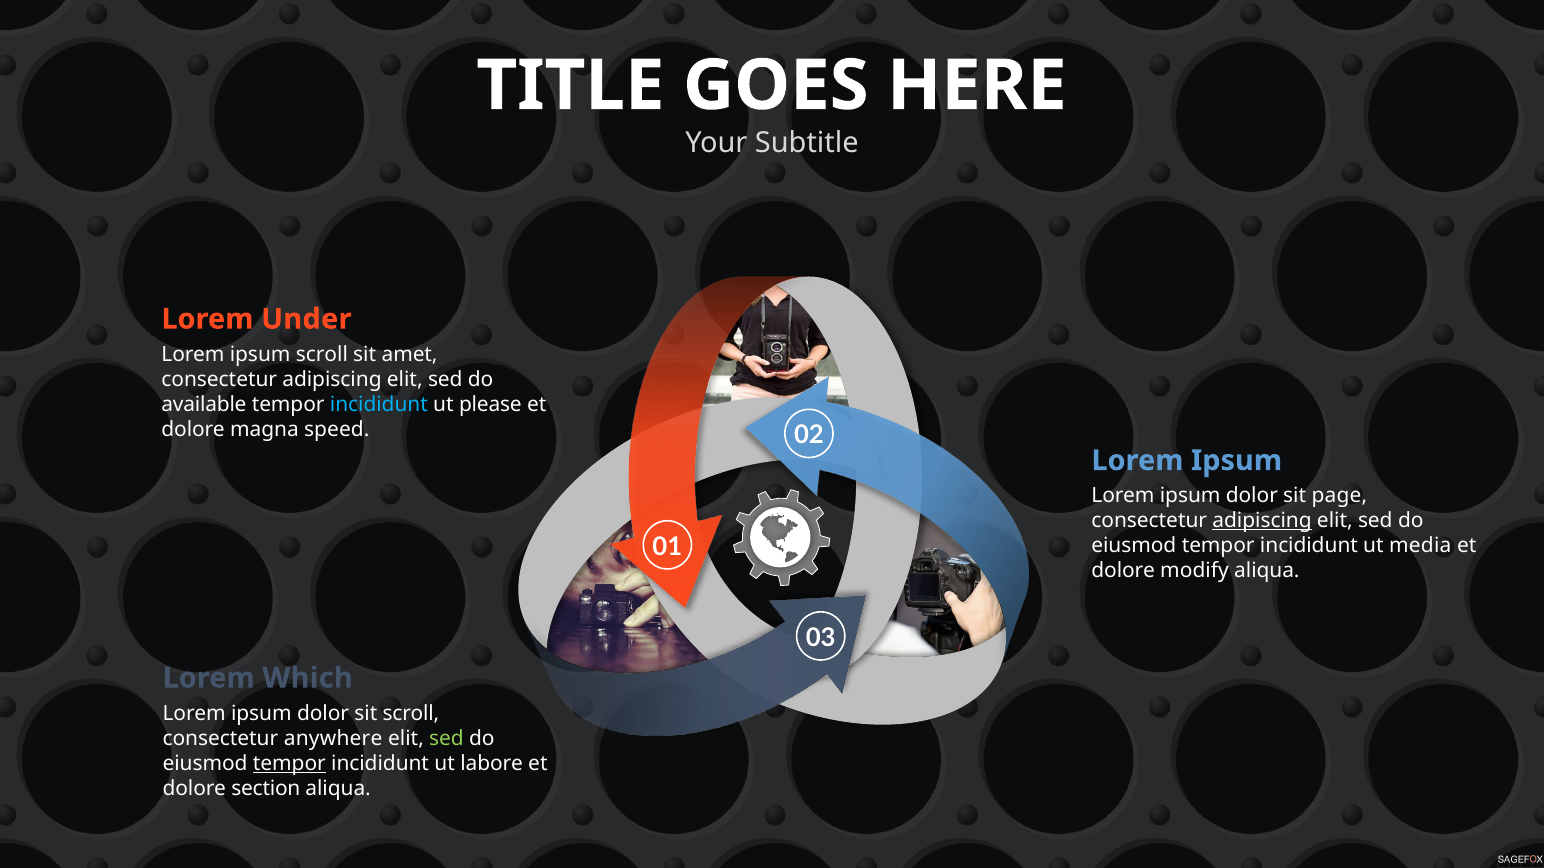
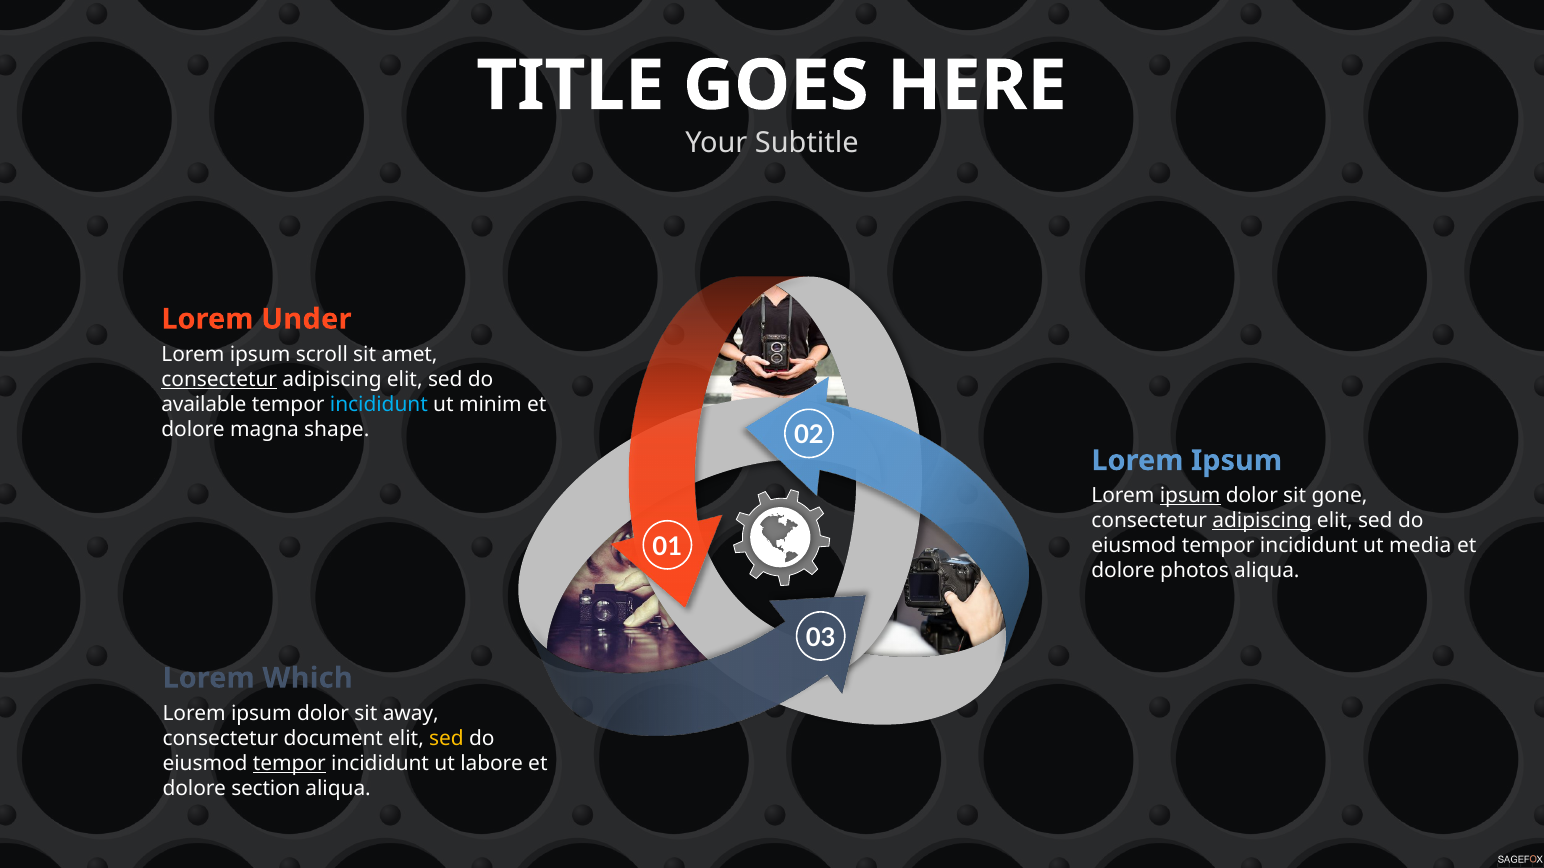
consectetur underline: none -> present (219, 380)
please: please -> minim (490, 405)
speed: speed -> shape (337, 430)
ipsum underline: none -> present (1190, 496)
page: page -> gone (1340, 496)
modify: modify -> photos (1195, 571)
sit scroll: scroll -> away (411, 714)
anywhere: anywhere -> document (333, 739)
sed colour: light green -> yellow (447, 739)
